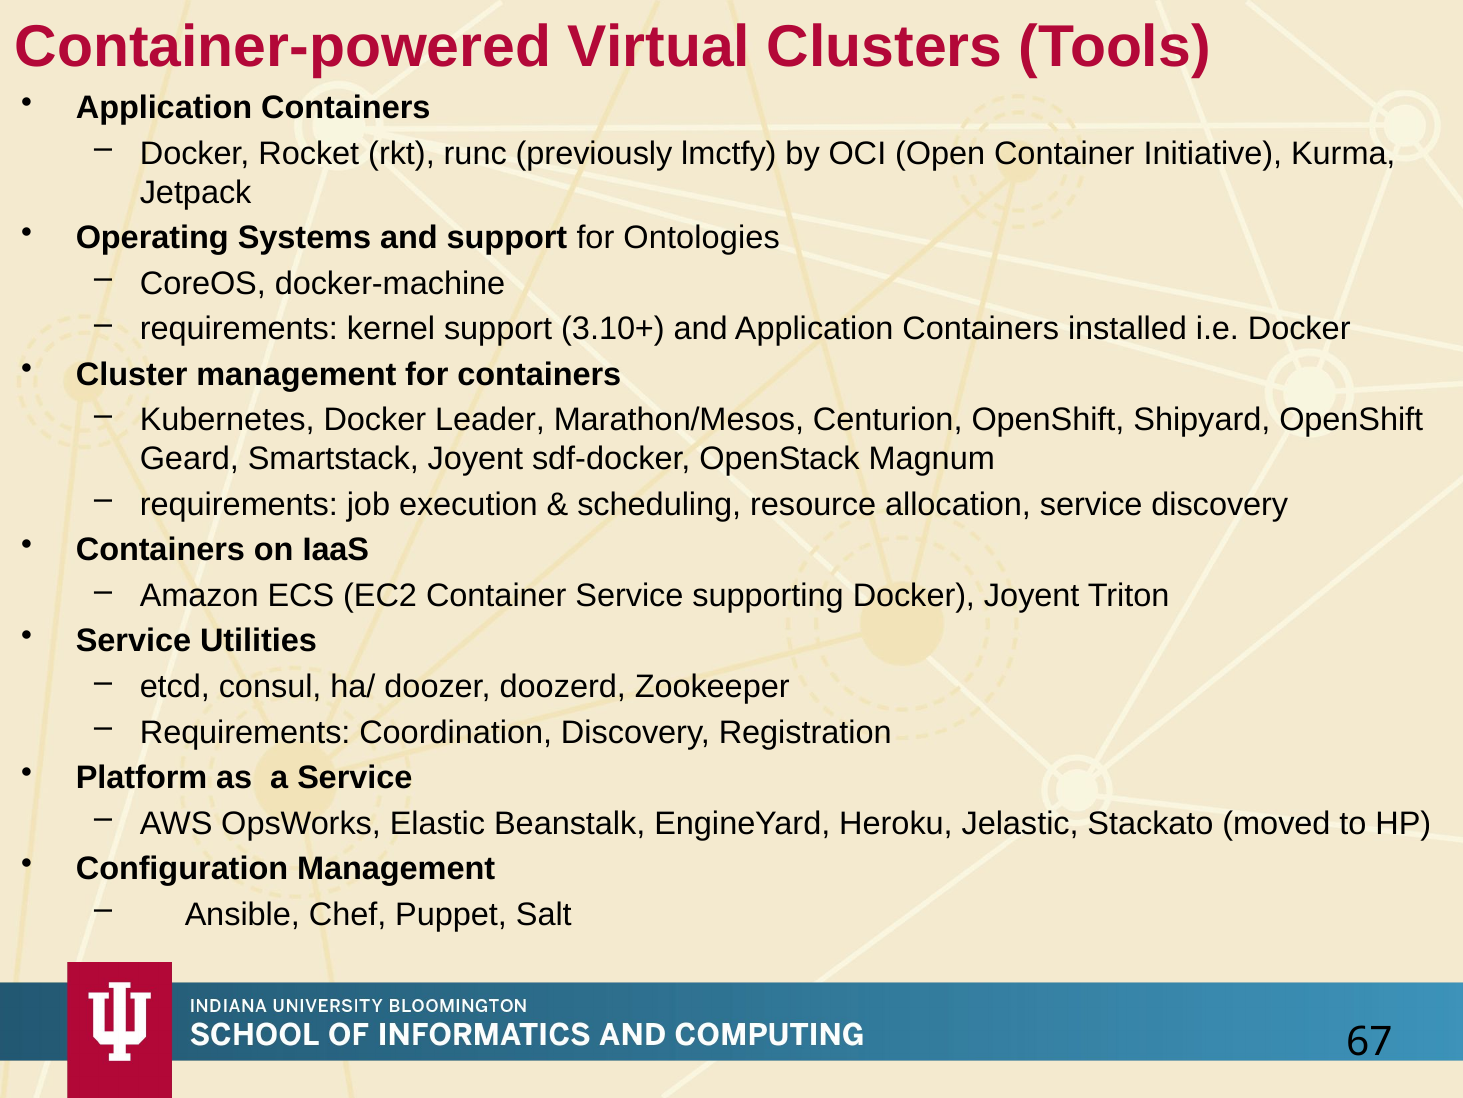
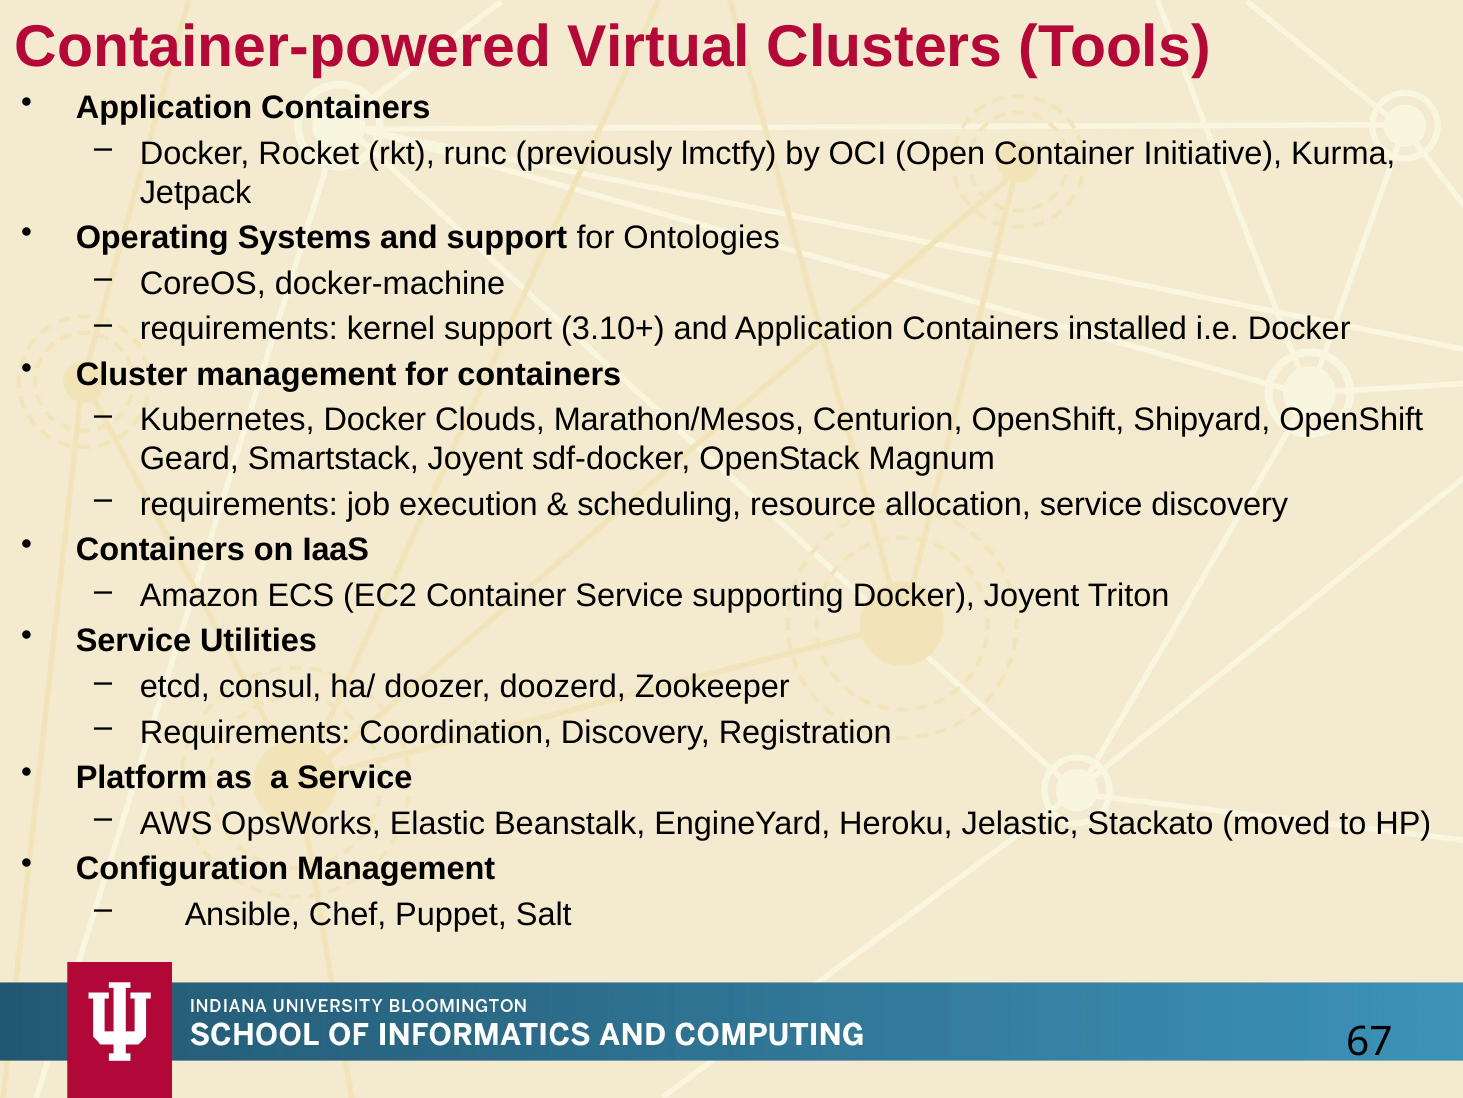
Leader: Leader -> Clouds (490, 420)
